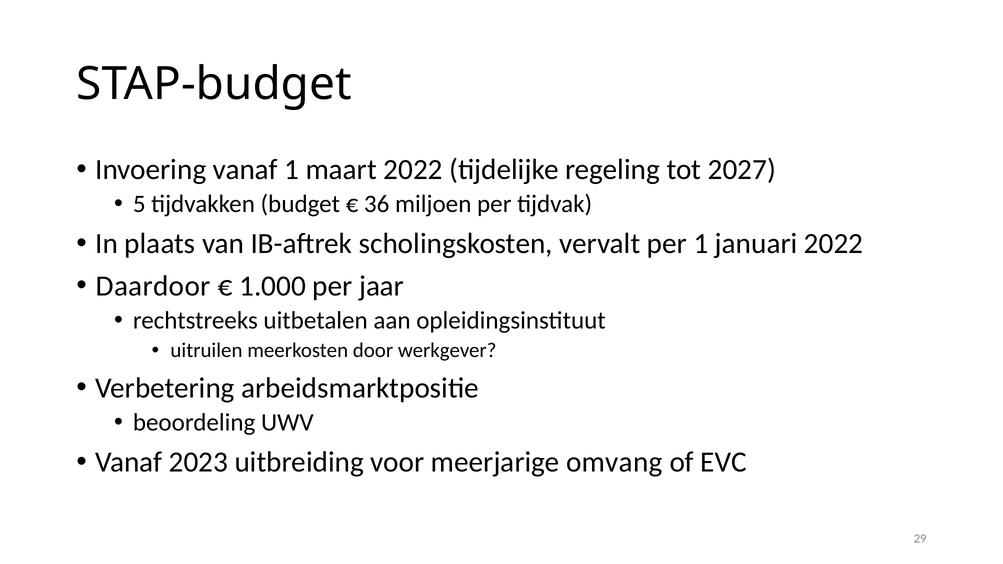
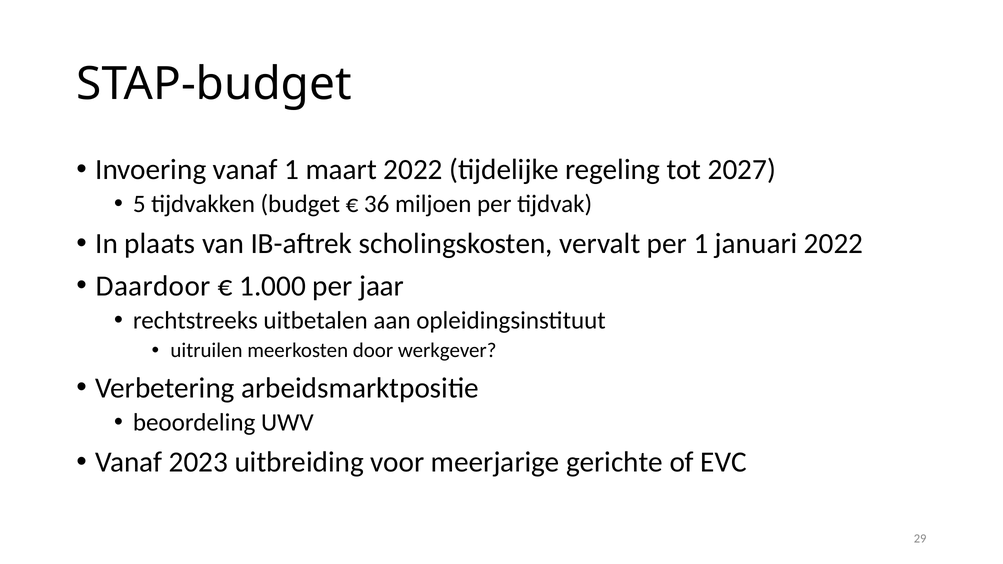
omvang: omvang -> gerichte (615, 462)
